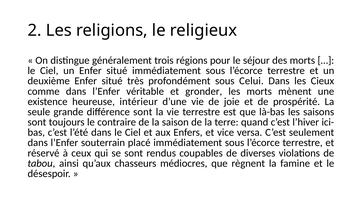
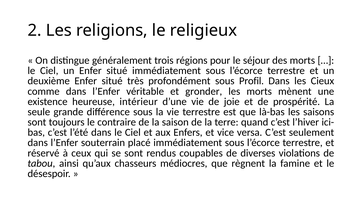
Celui: Celui -> Profil (251, 81)
différence sont: sont -> sous (143, 112)
